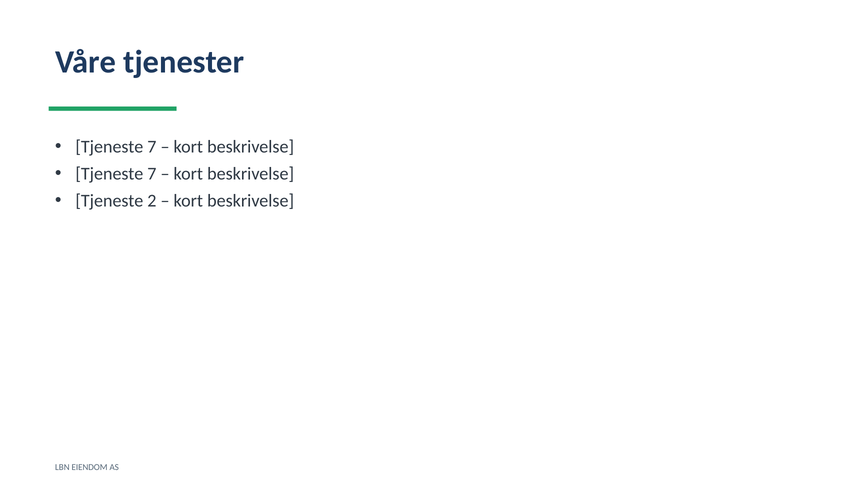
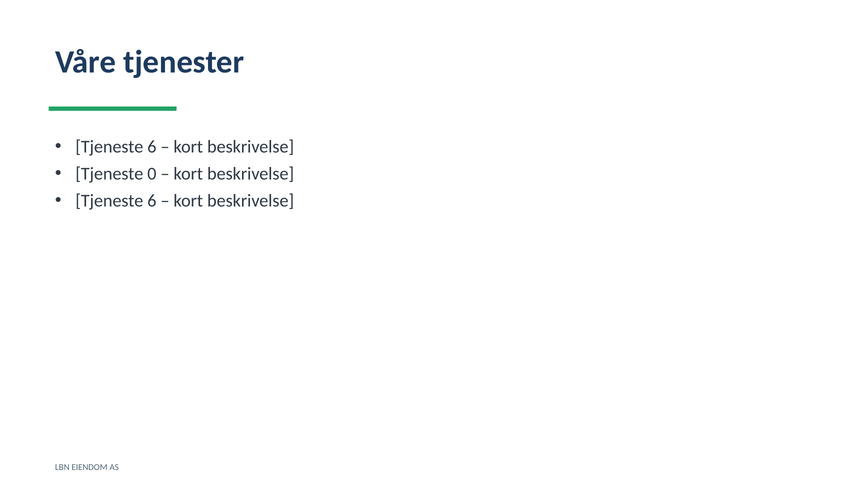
7: 7 -> 6 (152, 147)
7: 7 -> 0 (152, 174)
2: 2 -> 6 (152, 201)
